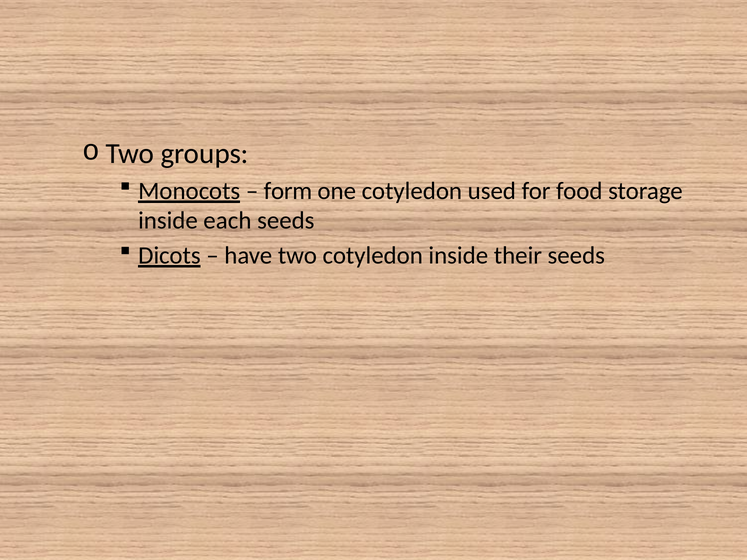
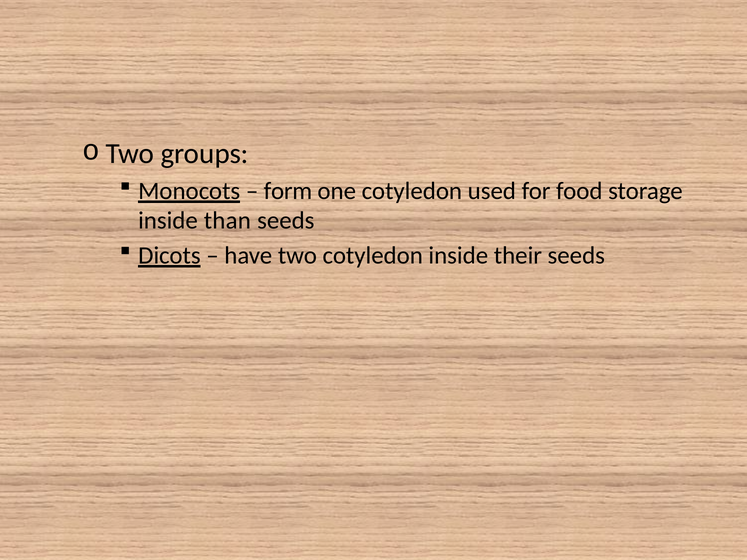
each: each -> than (227, 221)
